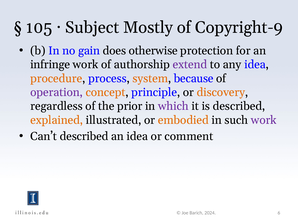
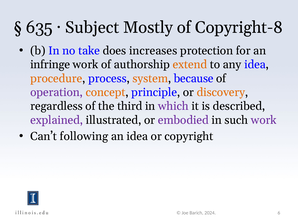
105: 105 -> 635 (39, 27)
Copyright-9: Copyright-9 -> Copyright-8 (239, 27)
gain: gain -> take (89, 51)
otherwise: otherwise -> increases (153, 51)
extend colour: purple -> orange (190, 65)
prior: prior -> third (130, 106)
explained colour: orange -> purple (57, 120)
embodied colour: orange -> purple (183, 120)
Can’t described: described -> following (84, 137)
comment: comment -> copyright (189, 137)
